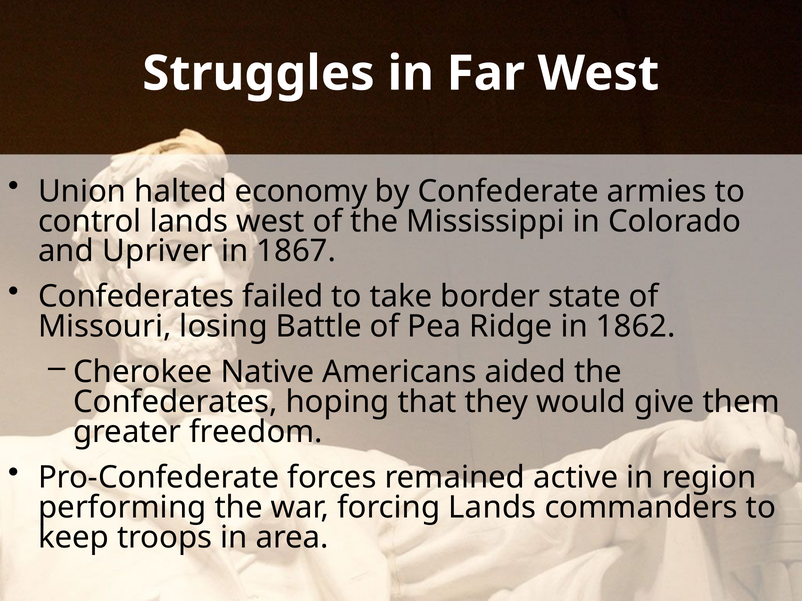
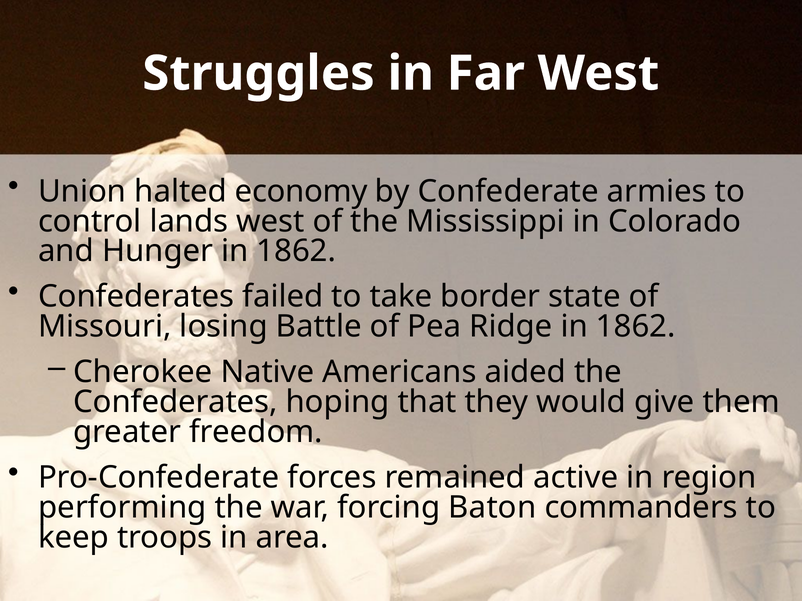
Upriver: Upriver -> Hunger (158, 251)
1867: 1867 -> 1862 (296, 251)
forcing Lands: Lands -> Baton (492, 508)
